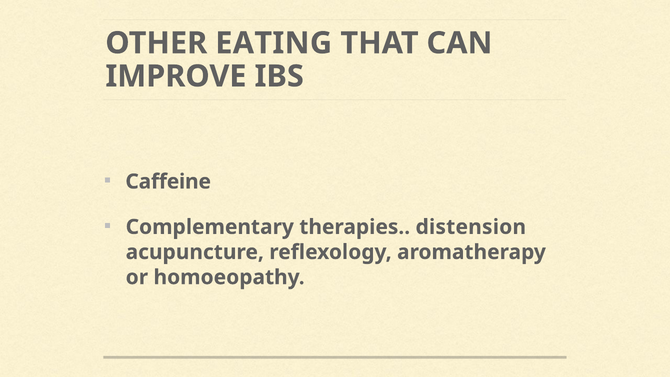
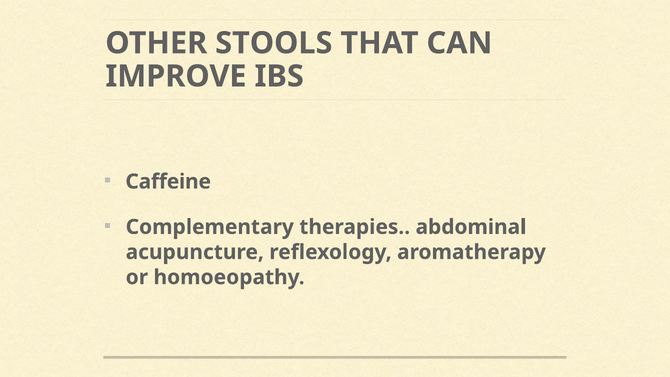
EATING: EATING -> STOOLS (274, 43)
distension: distension -> abdominal (471, 227)
